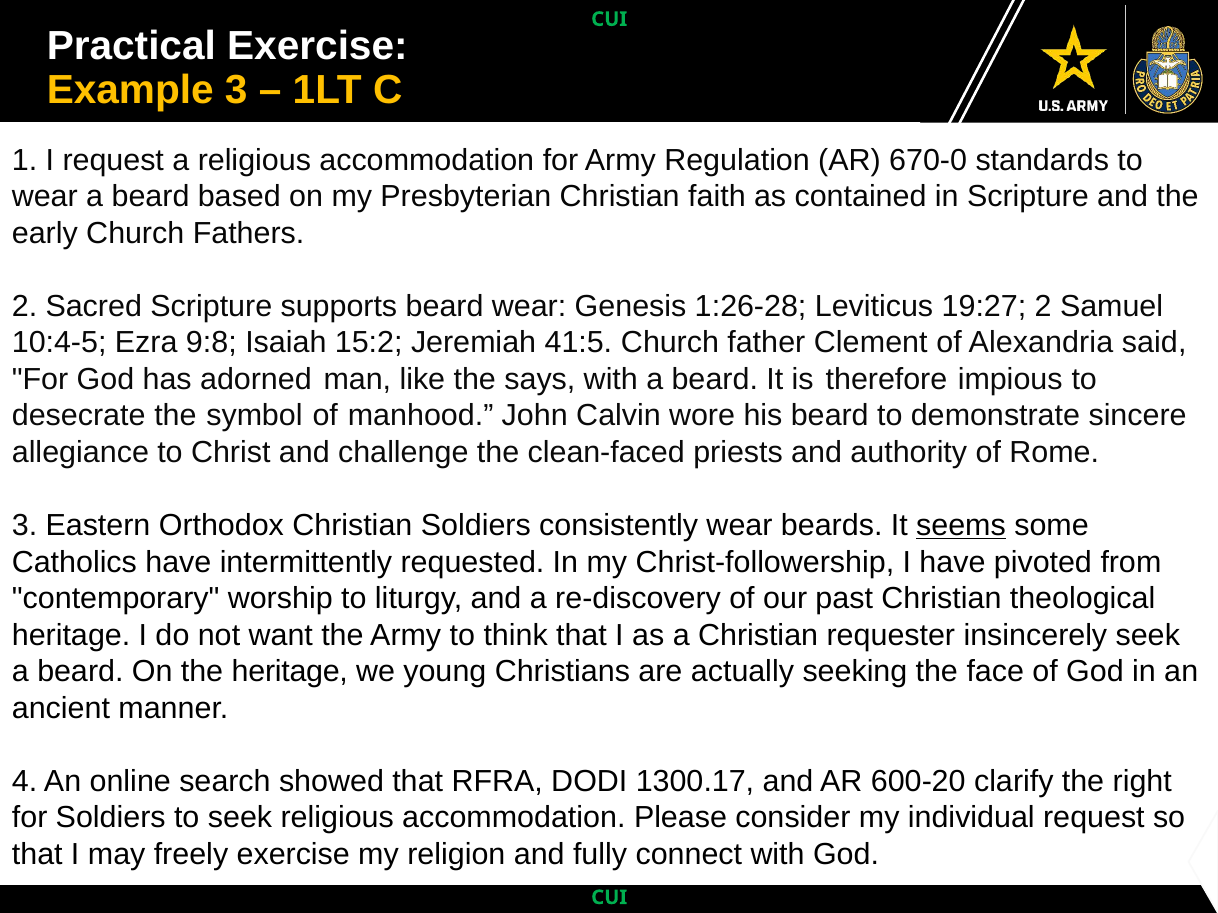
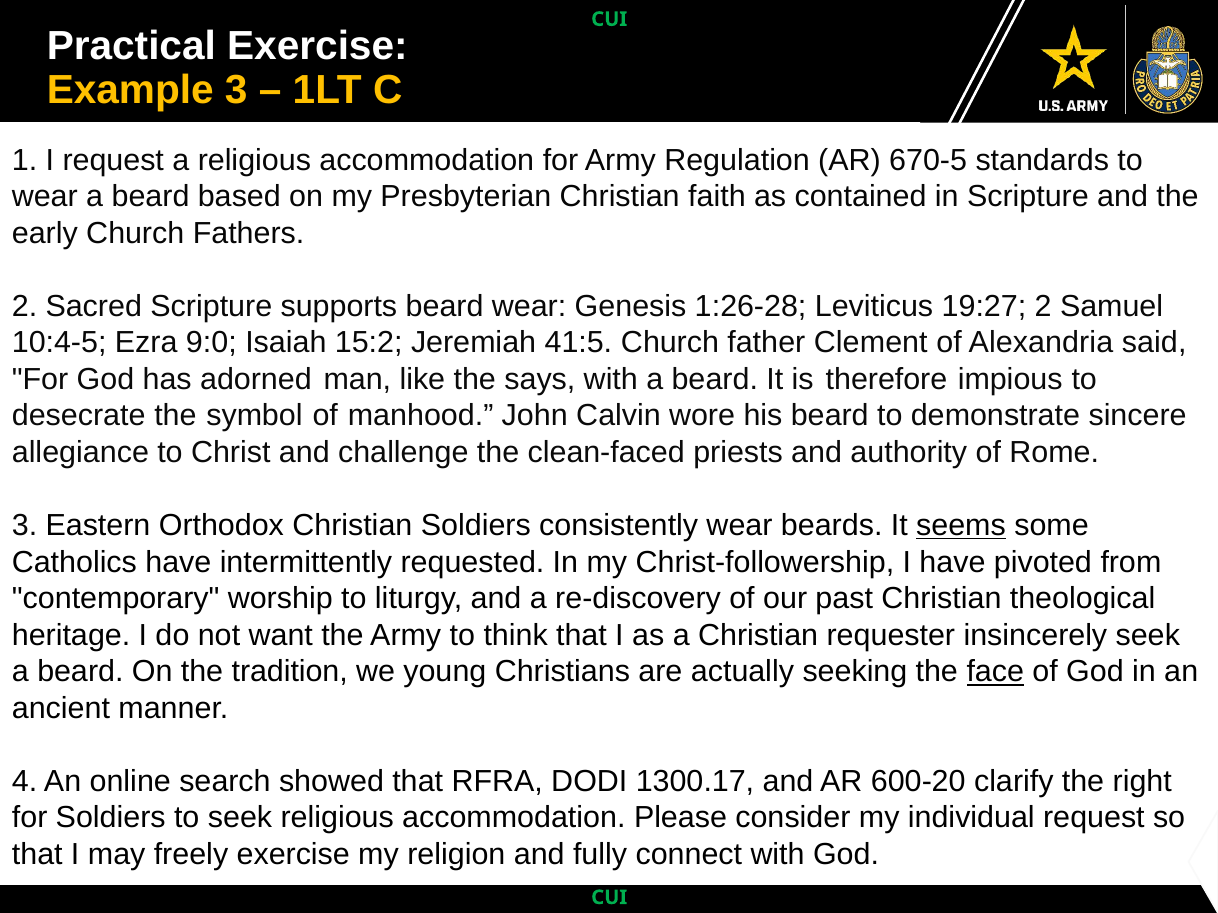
670-0: 670-0 -> 670-5 (928, 160)
9:8: 9:8 -> 9:0 (211, 343)
the heritage: heritage -> tradition (290, 672)
face underline: none -> present (995, 672)
